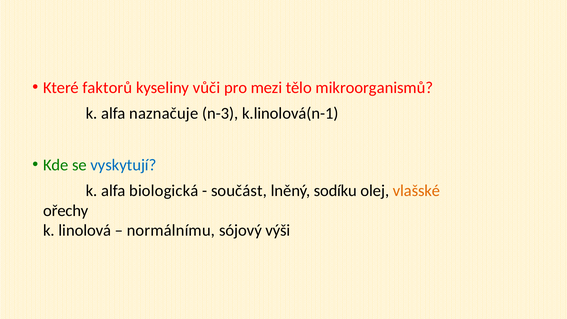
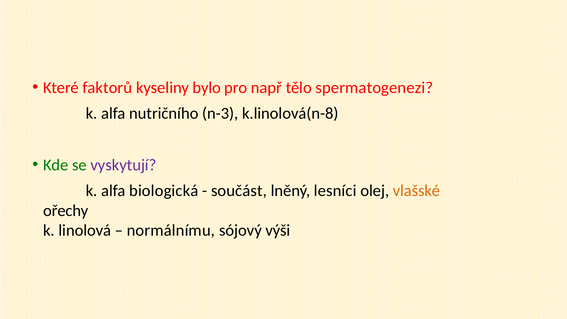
vůči: vůči -> bylo (207, 88)
mezi: mezi -> např (266, 88)
mikroorganismů: mikroorganismů -> spermatogenezi (374, 88)
naznačuje: naznačuje -> nutričního (164, 113)
k.linolová(n-1: k.linolová(n-1 -> k.linolová(n-8 (290, 113)
vyskytují colour: blue -> purple (123, 165)
sodíku: sodíku -> lesníci (335, 191)
